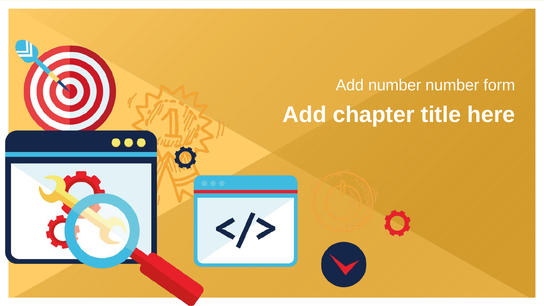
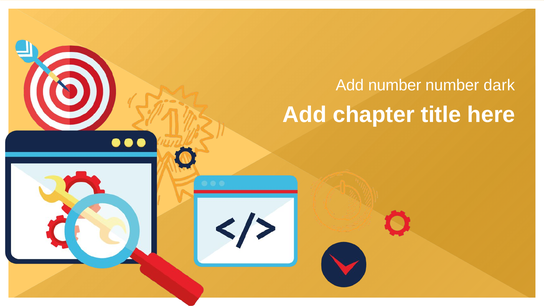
form: form -> dark (499, 85)
